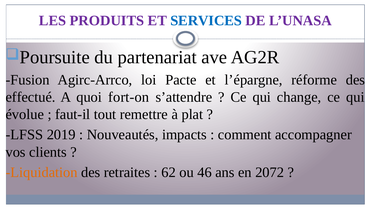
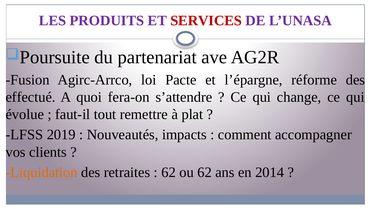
SERVICES colour: blue -> red (206, 21)
fort-on: fort-on -> fera-on (129, 97)
ou 46: 46 -> 62 (205, 172)
2072: 2072 -> 2014 (270, 172)
